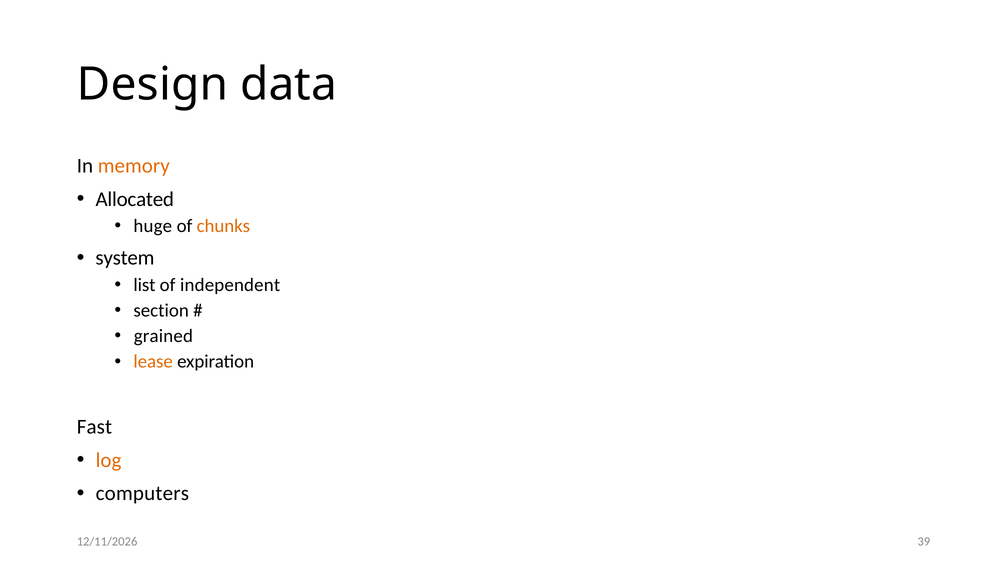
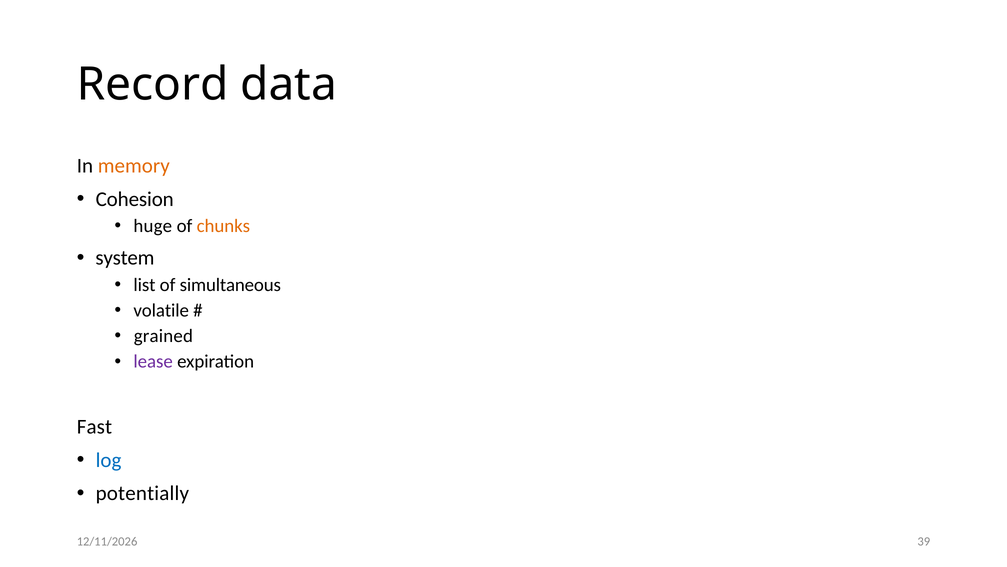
Design: Design -> Record (153, 85)
Allocated: Allocated -> Cohesion (135, 199)
independent: independent -> simultaneous (230, 284)
section: section -> volatile (161, 310)
lease colour: orange -> purple (153, 361)
log colour: orange -> blue (109, 460)
computers: computers -> potentially (142, 493)
